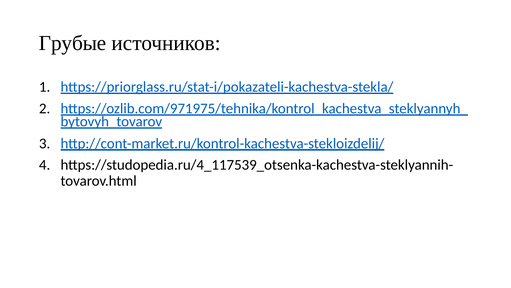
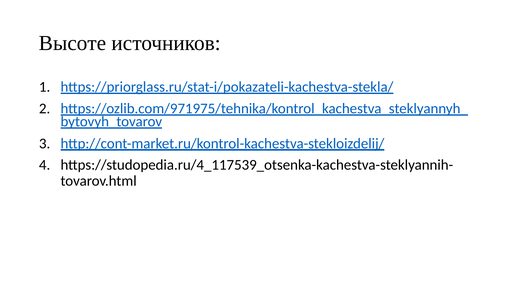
Грубые: Грубые -> Высоте (73, 43)
